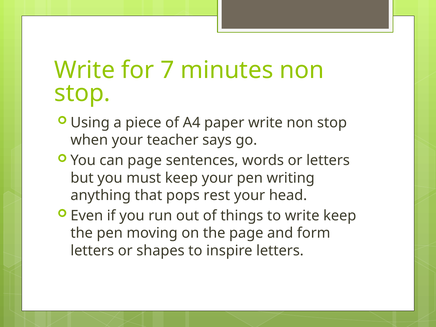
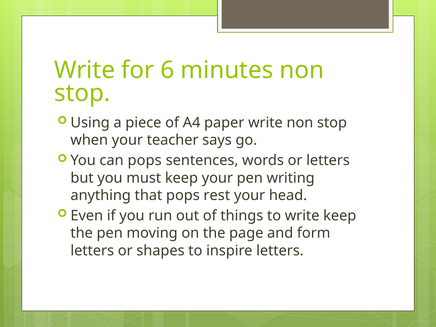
7: 7 -> 6 (167, 70)
can page: page -> pops (145, 161)
